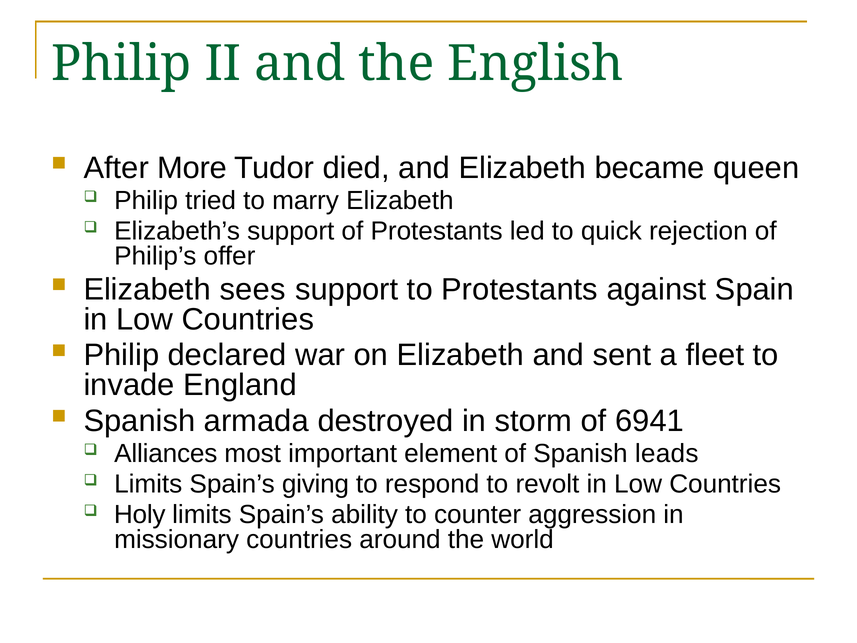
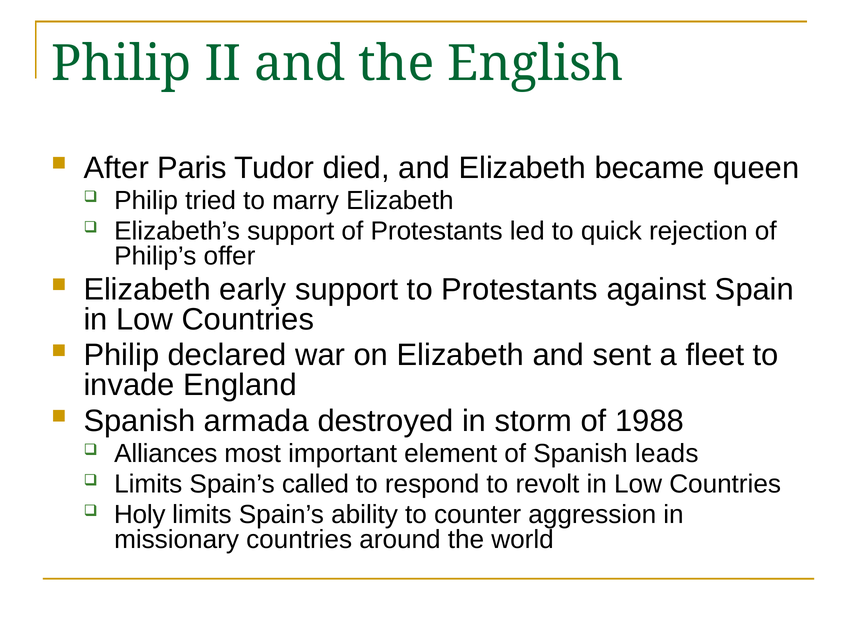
More: More -> Paris (192, 168)
sees: sees -> early (253, 290)
6941: 6941 -> 1988 (650, 421)
giving: giving -> called (315, 484)
